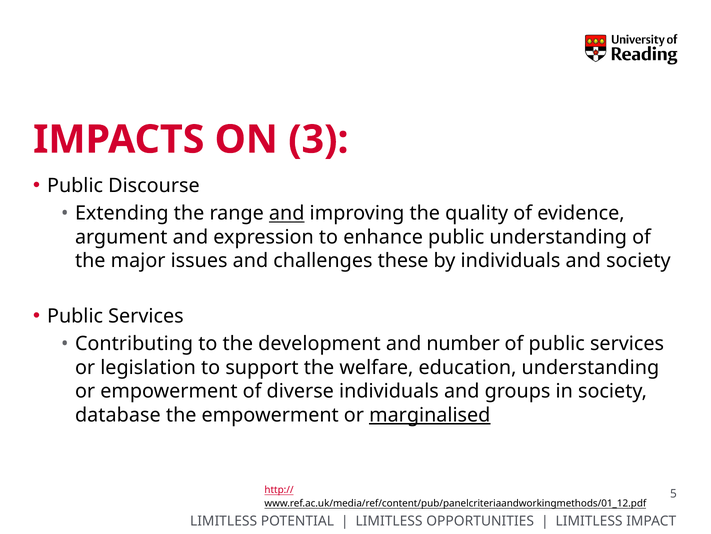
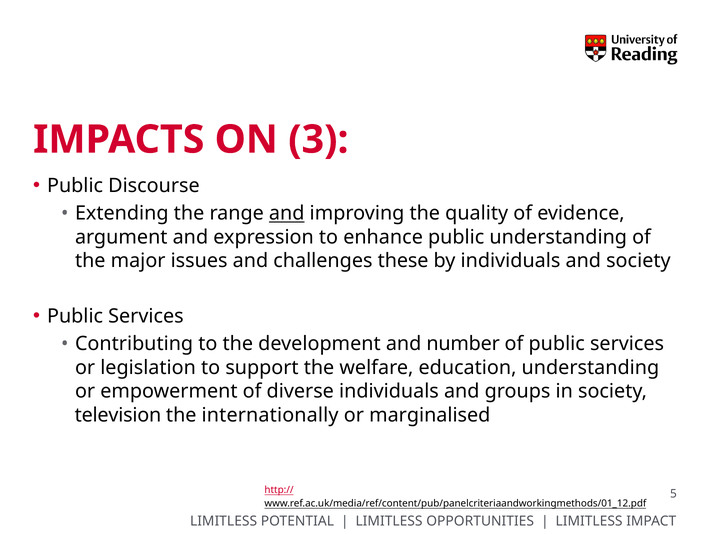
database: database -> television (118, 415)
the empowerment: empowerment -> internationally (270, 415)
marginalised underline: present -> none (430, 415)
